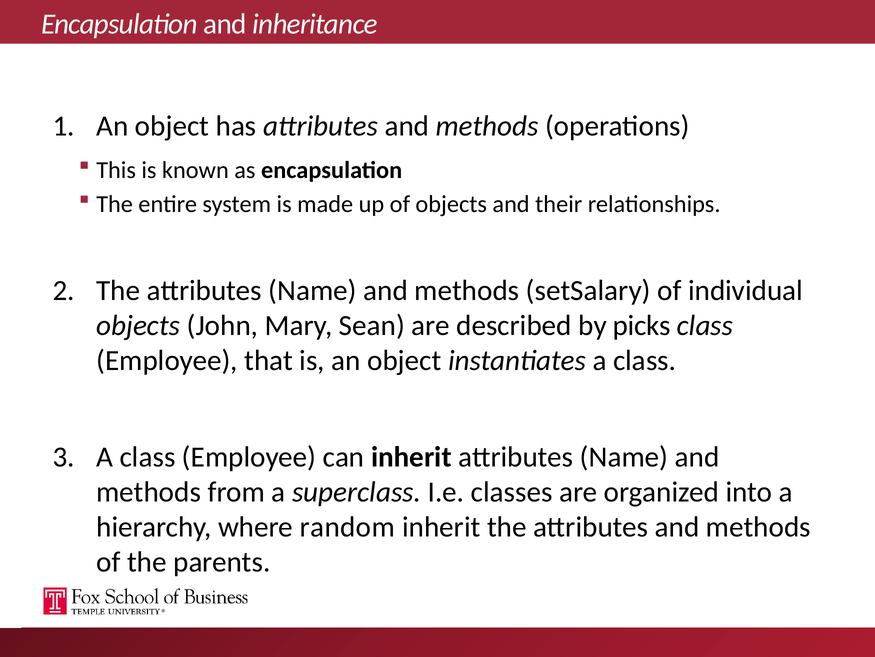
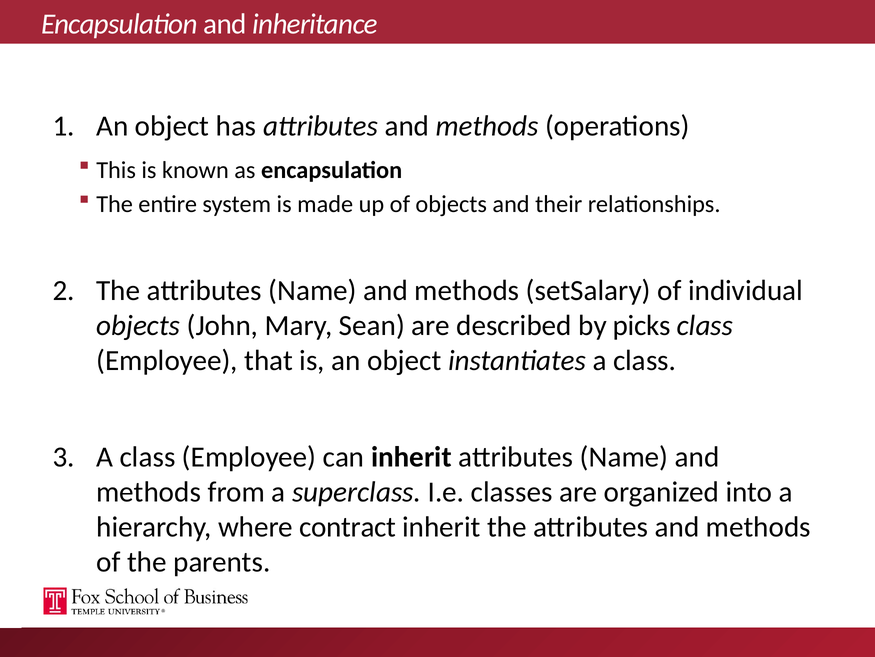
random: random -> contract (348, 527)
